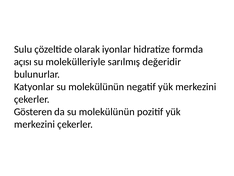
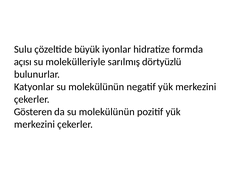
olarak: olarak -> büyük (87, 49)
değeridir: değeridir -> dörtyüzlü (162, 62)
